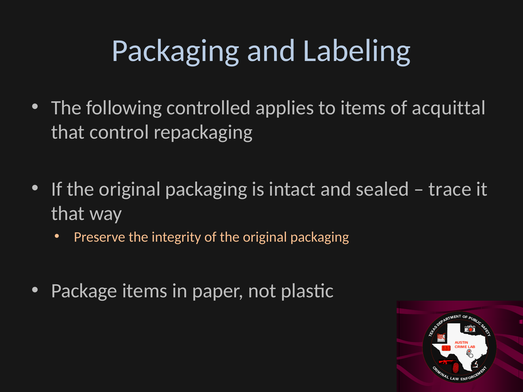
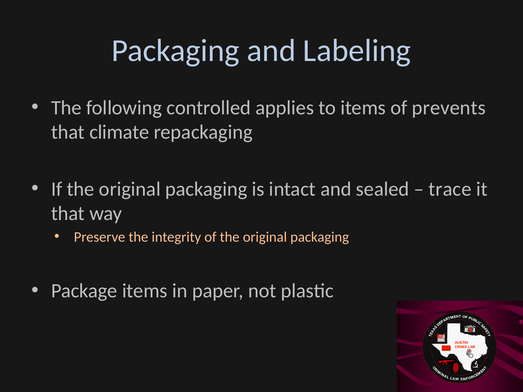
acquittal: acquittal -> prevents (449, 108)
control: control -> climate (119, 132)
